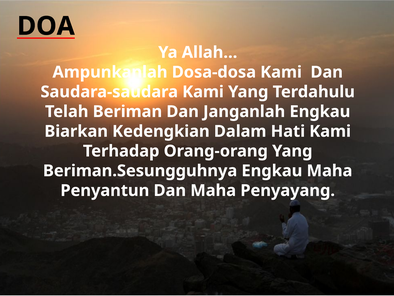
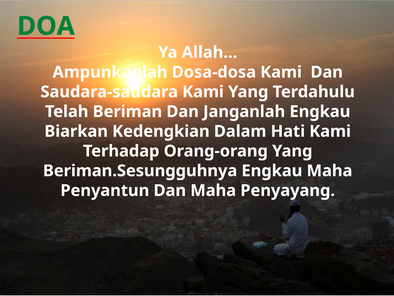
DOA colour: black -> green (46, 26)
